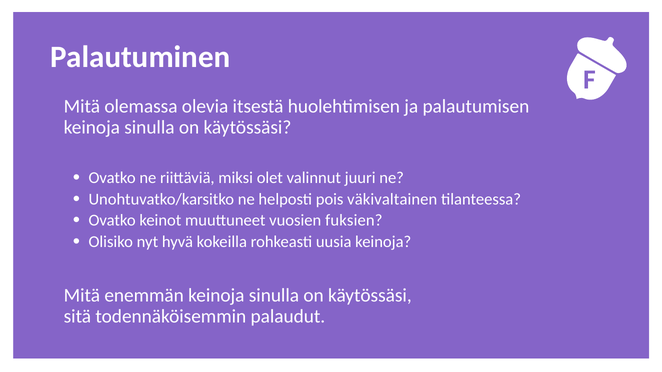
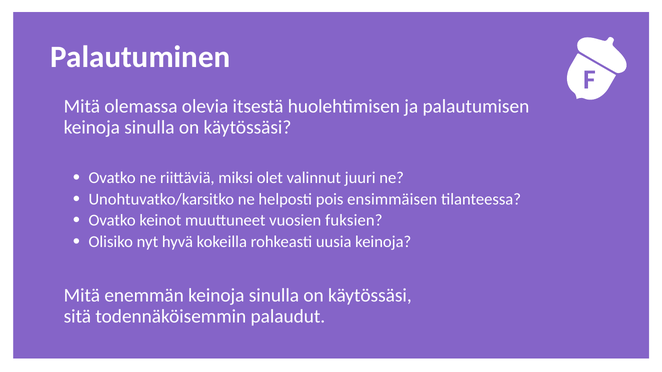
väkivaltainen: väkivaltainen -> ensimmäisen (392, 199)
